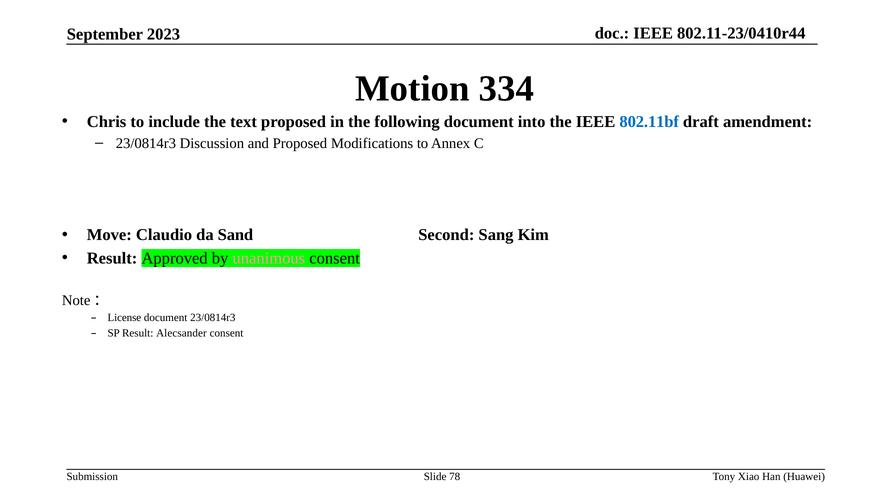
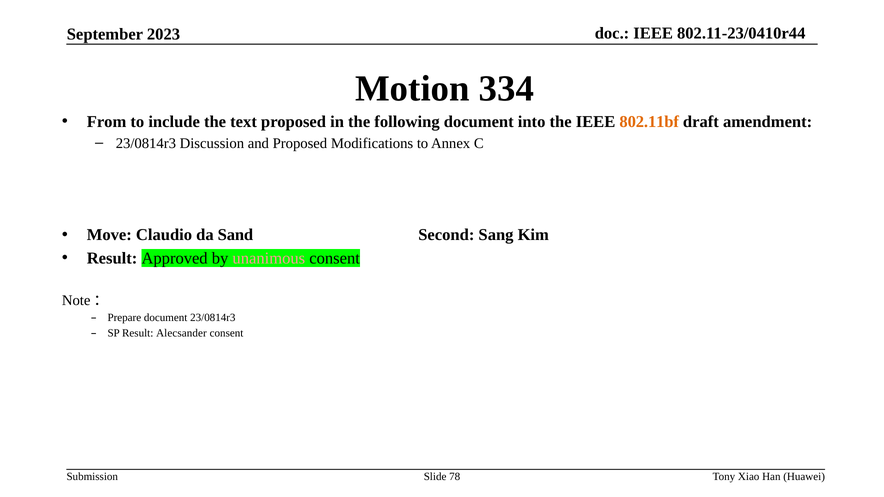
Chris: Chris -> From (107, 122)
802.11bf colour: blue -> orange (649, 122)
License: License -> Prepare (124, 318)
